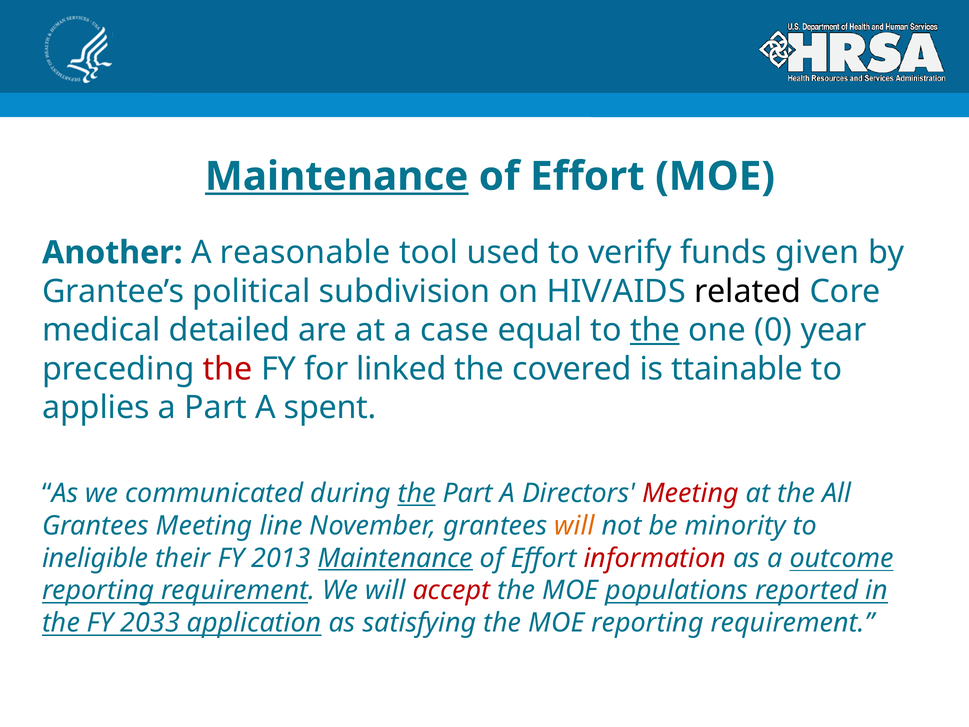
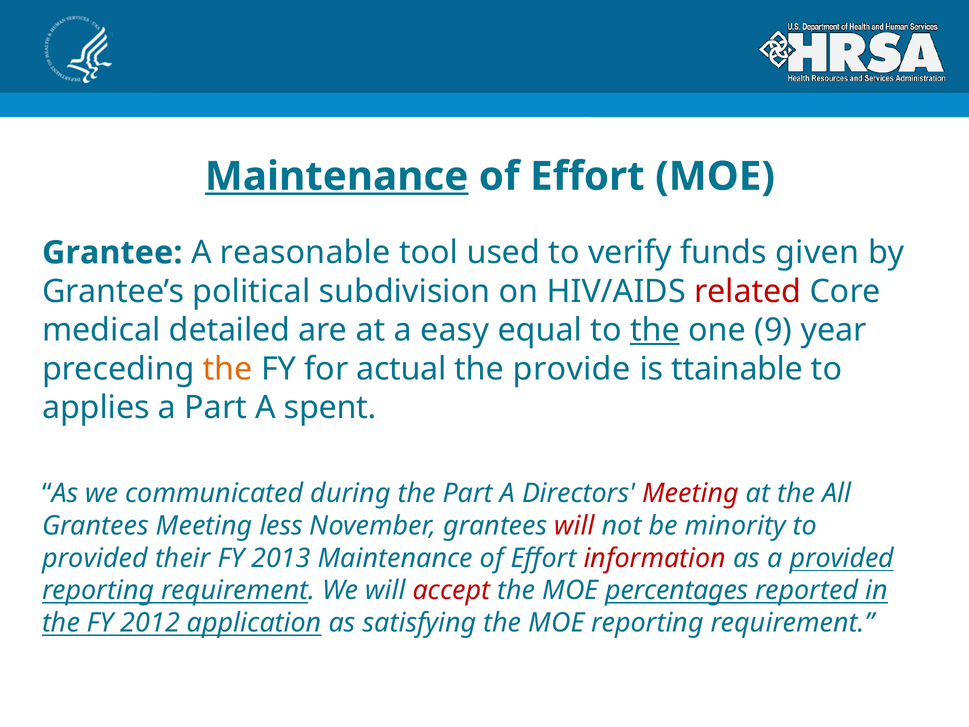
Another: Another -> Grantee (112, 253)
related colour: black -> red (748, 291)
case: case -> easy (455, 330)
0: 0 -> 9 (773, 330)
the colour: red -> orange (228, 369)
linked: linked -> actual (401, 369)
covered: covered -> provide (572, 369)
the underline: present -> none (417, 493)
line: line -> less (281, 526)
will colour: orange -> red (575, 526)
ineligible: ineligible -> provided (95, 558)
Maintenance underline: present -> none (395, 558)
a outcome: outcome -> provided (842, 558)
populations: populations -> percentages (677, 590)
2033: 2033 -> 2012 (150, 623)
